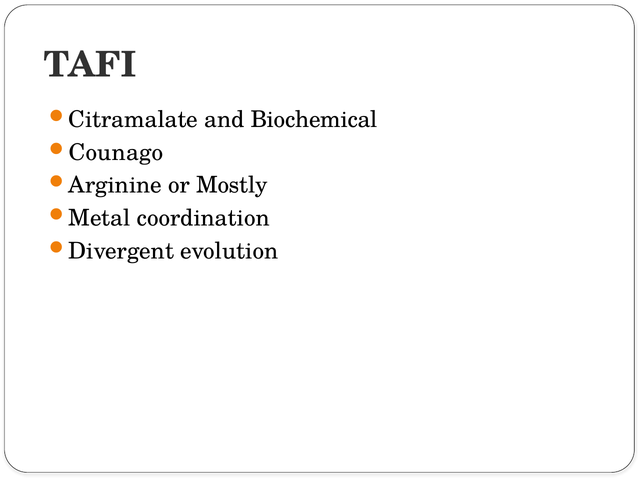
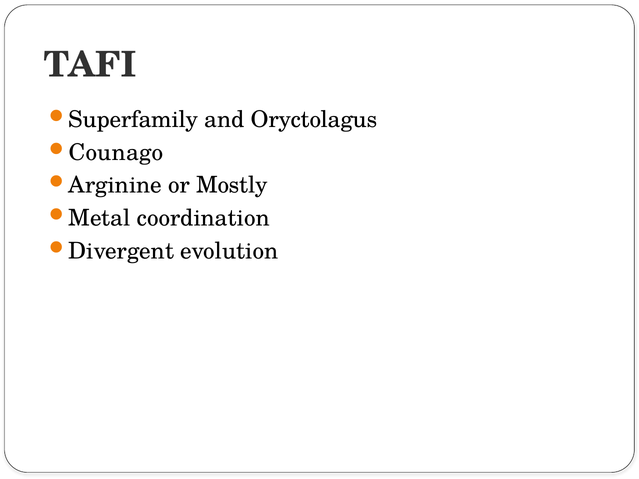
Citramalate: Citramalate -> Superfamily (133, 120)
Biochemical: Biochemical -> Oryctolagus (314, 120)
